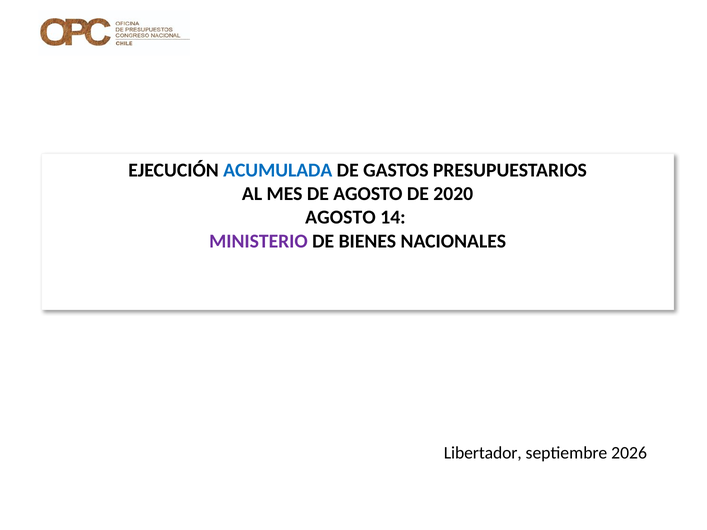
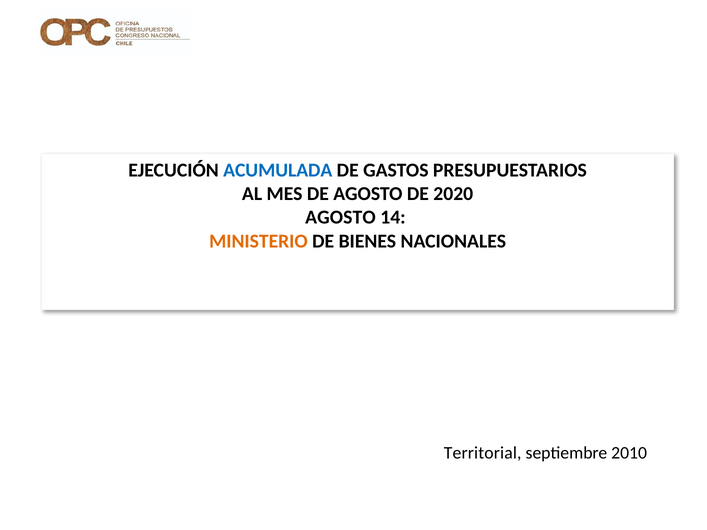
MINISTERIO colour: purple -> orange (258, 241)
Libertador: Libertador -> Territorial (483, 453)
2026: 2026 -> 2010 (629, 453)
